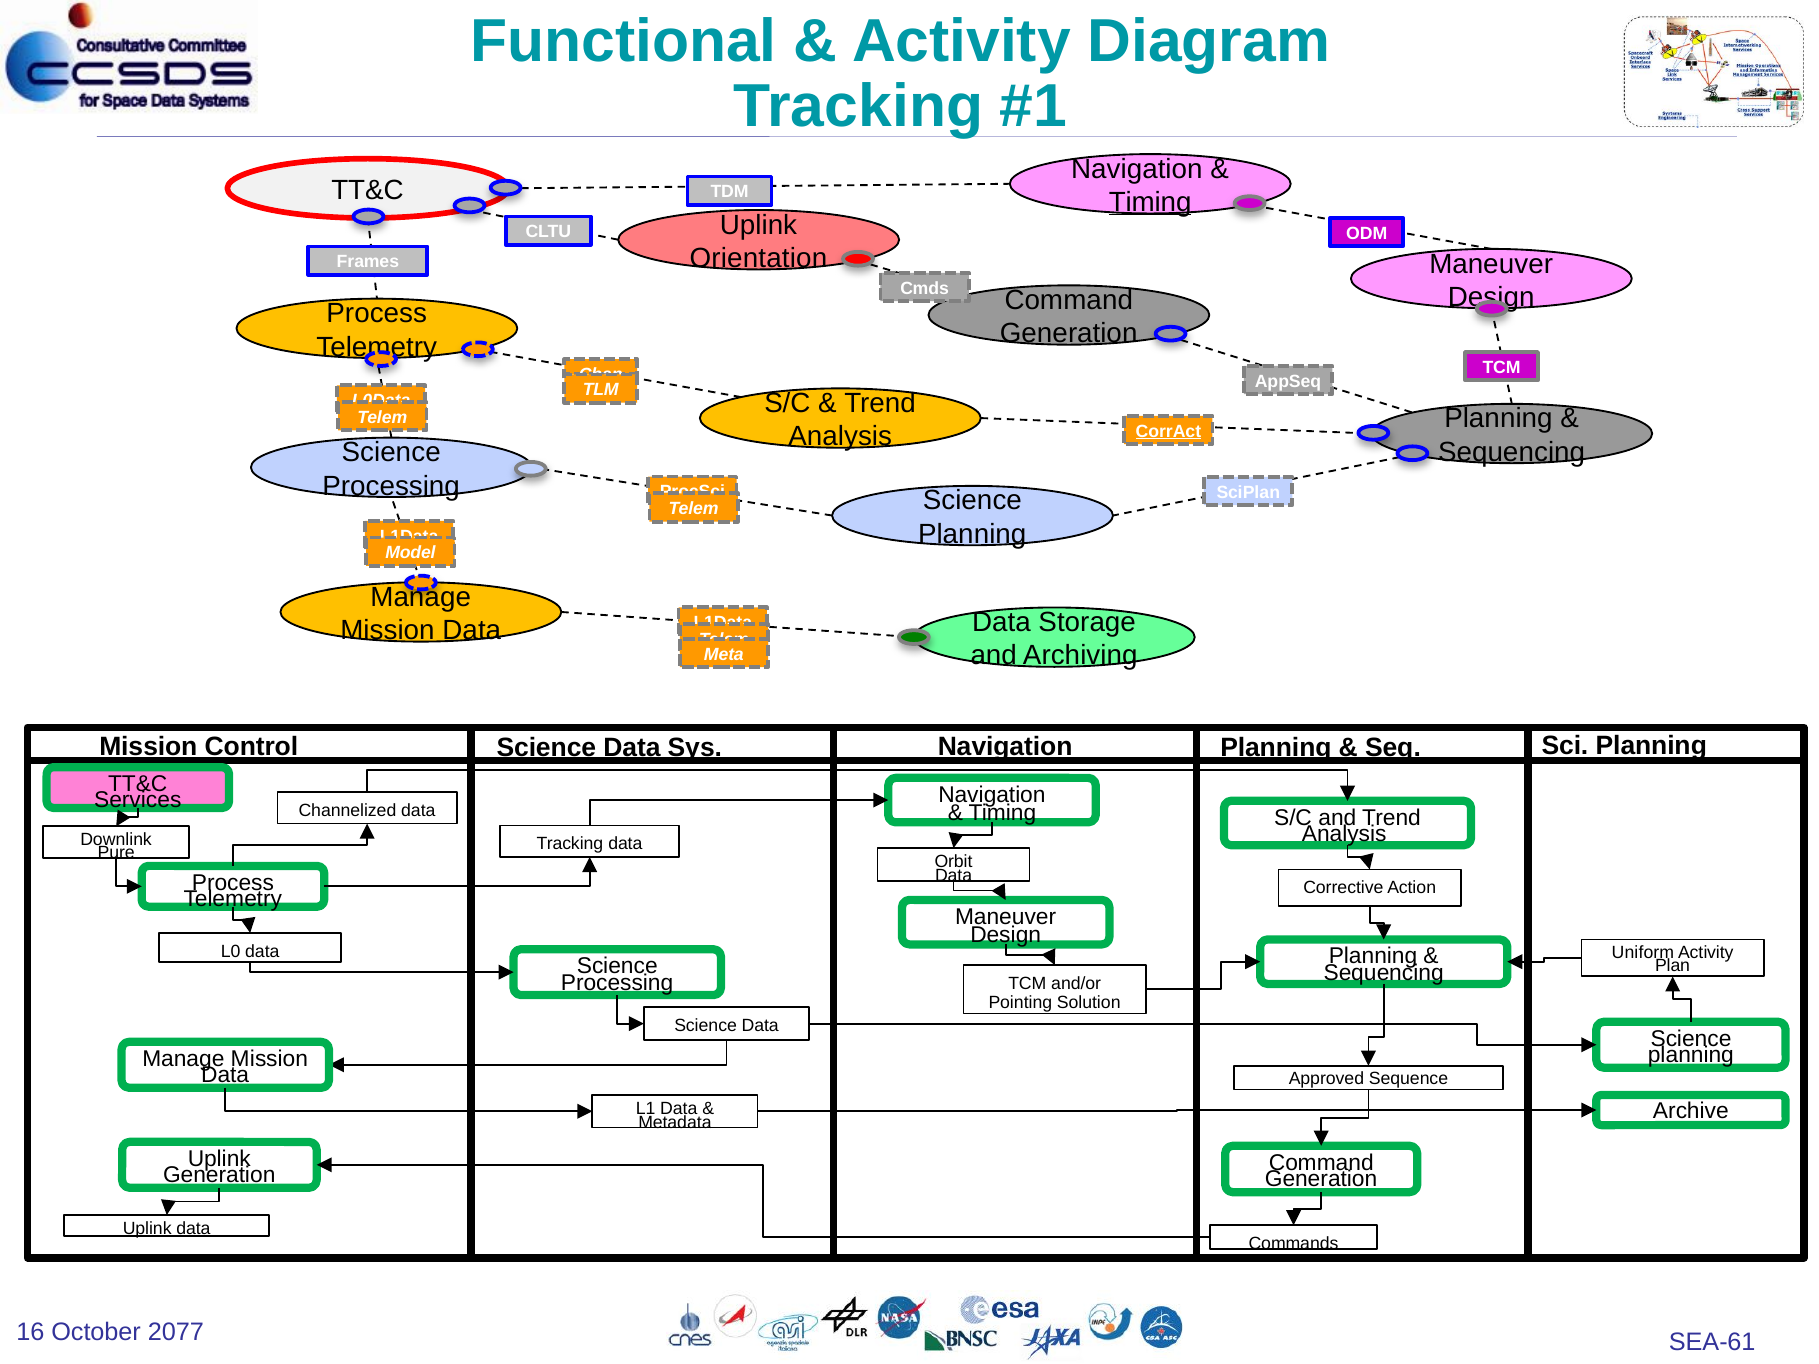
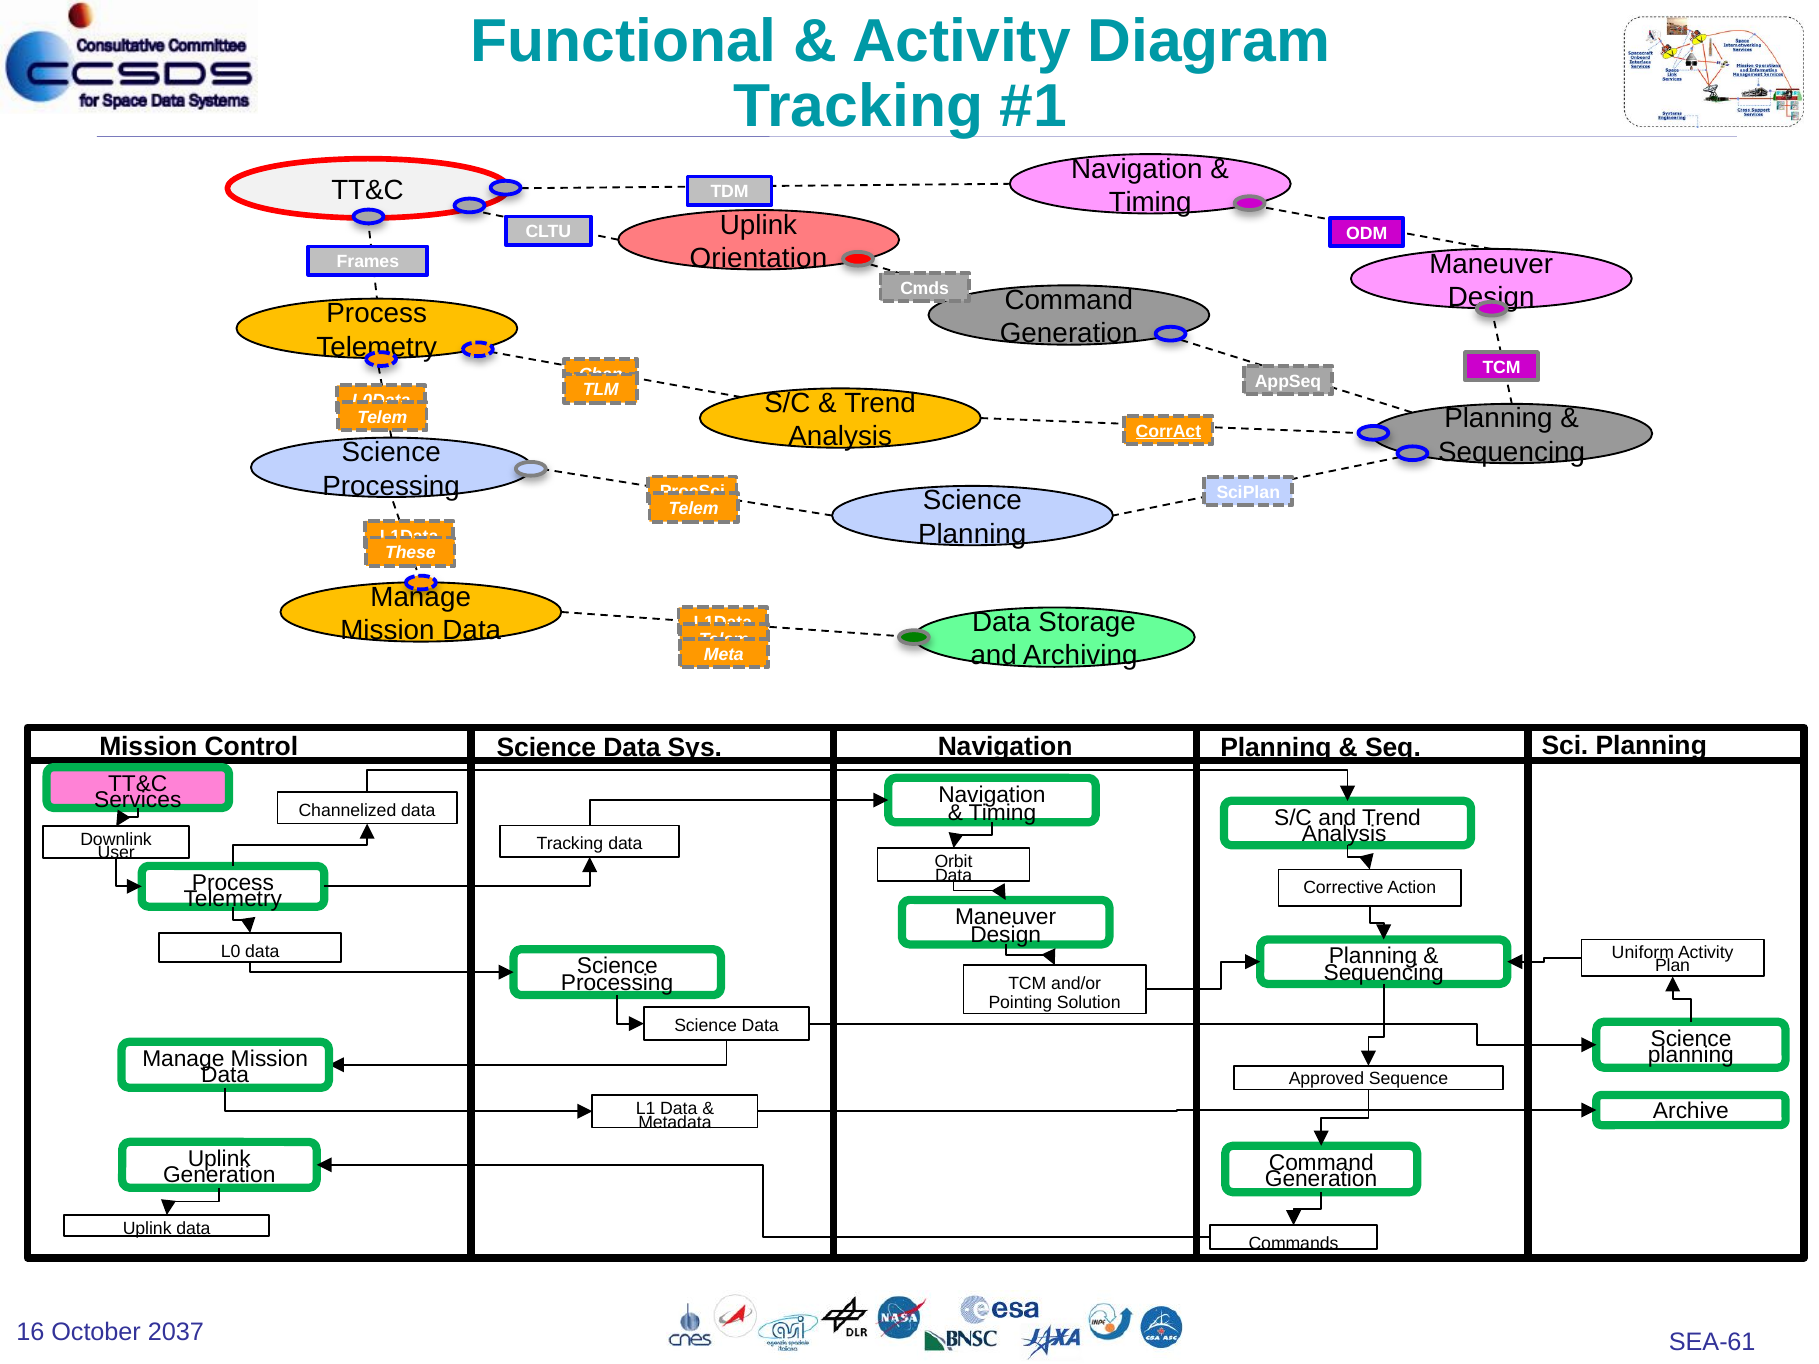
Timing underline: present -> none (1150, 202)
Model: Model -> These (410, 553)
Pure: Pure -> User (116, 853)
2077: 2077 -> 2037 (176, 1332)
